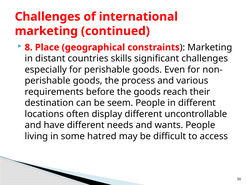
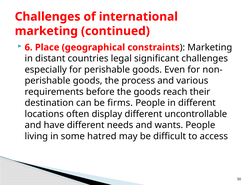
8: 8 -> 6 (29, 47)
skills: skills -> legal (121, 59)
seem: seem -> firms (120, 103)
